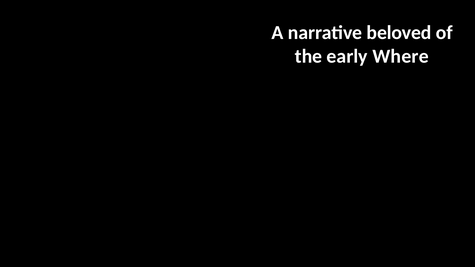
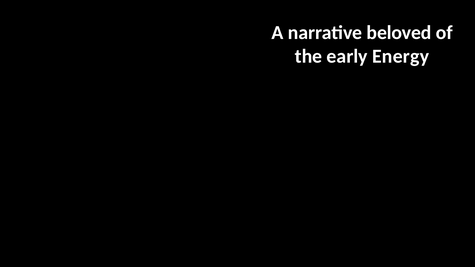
Where: Where -> Energy (401, 56)
